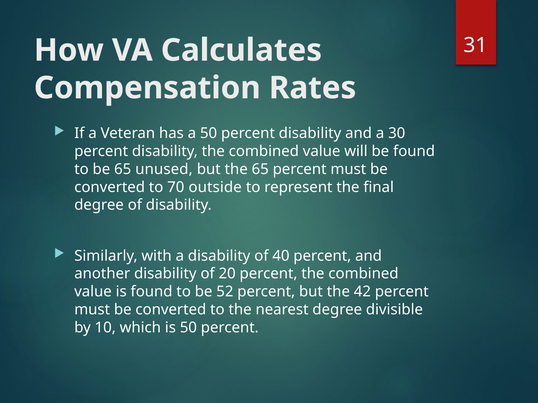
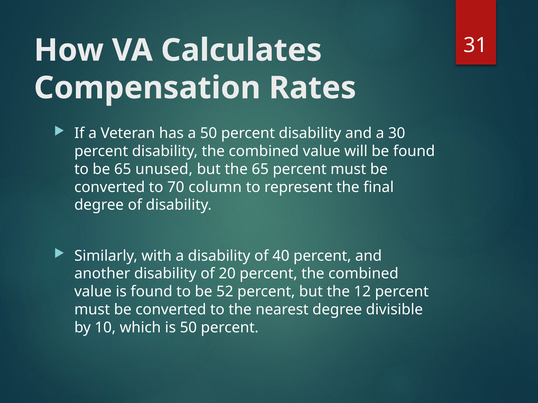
outside: outside -> column (215, 187)
42: 42 -> 12 (362, 292)
